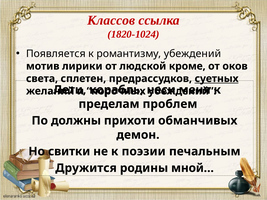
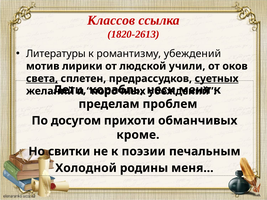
1820-1024: 1820-1024 -> 1820-2613 (133, 34)
Появляется: Появляется -> Литературы (56, 54)
кроме: кроме -> учили (187, 66)
света underline: none -> present (42, 79)
должны: должны -> досугом (76, 121)
демон: демон -> кроме (138, 135)
Дружится: Дружится -> Холодной (86, 168)
мной…: мной… -> меня… (192, 168)
